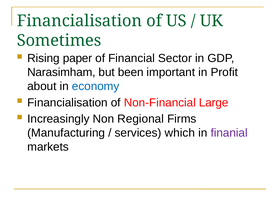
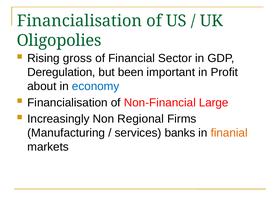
Sometimes: Sometimes -> Oligopolies (59, 40)
paper: paper -> gross (77, 58)
Narasimham: Narasimham -> Deregulation (61, 72)
which: which -> banks (180, 133)
finanial colour: purple -> orange (229, 133)
